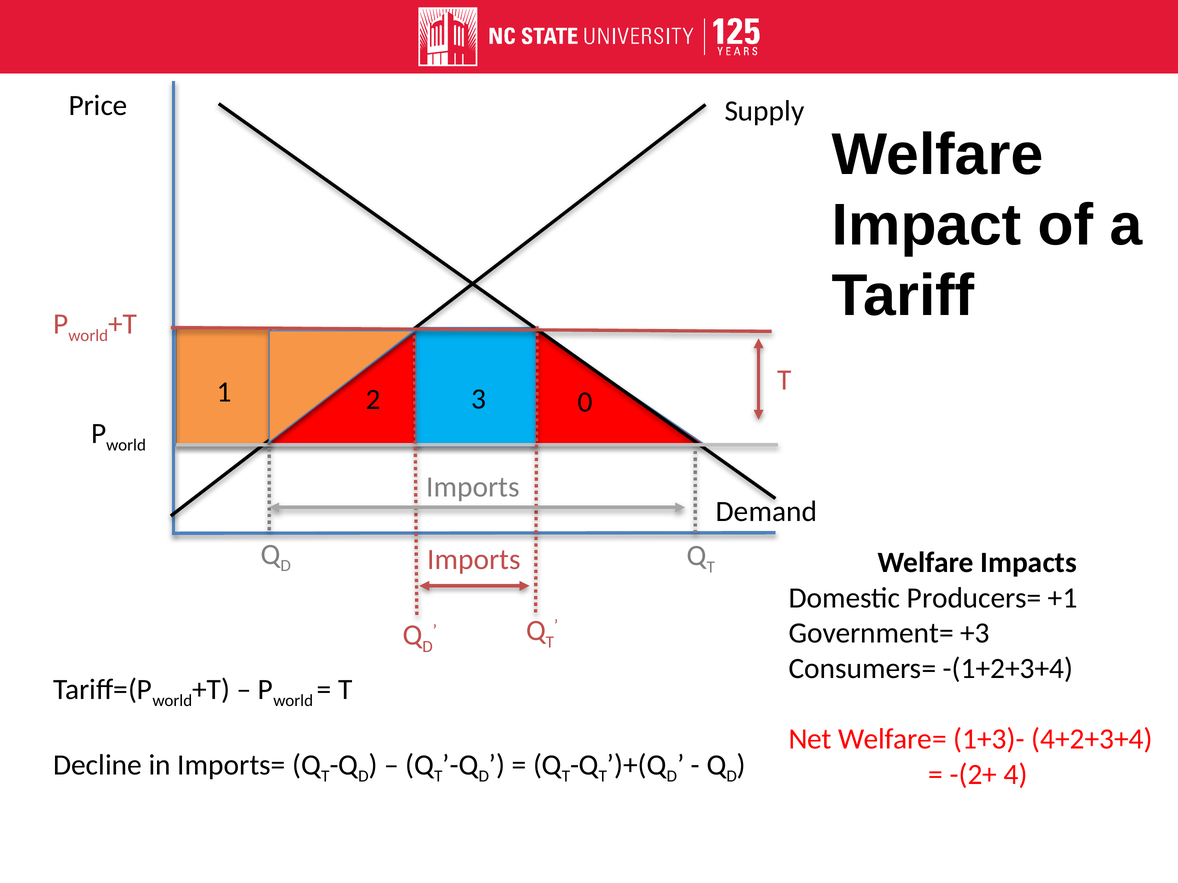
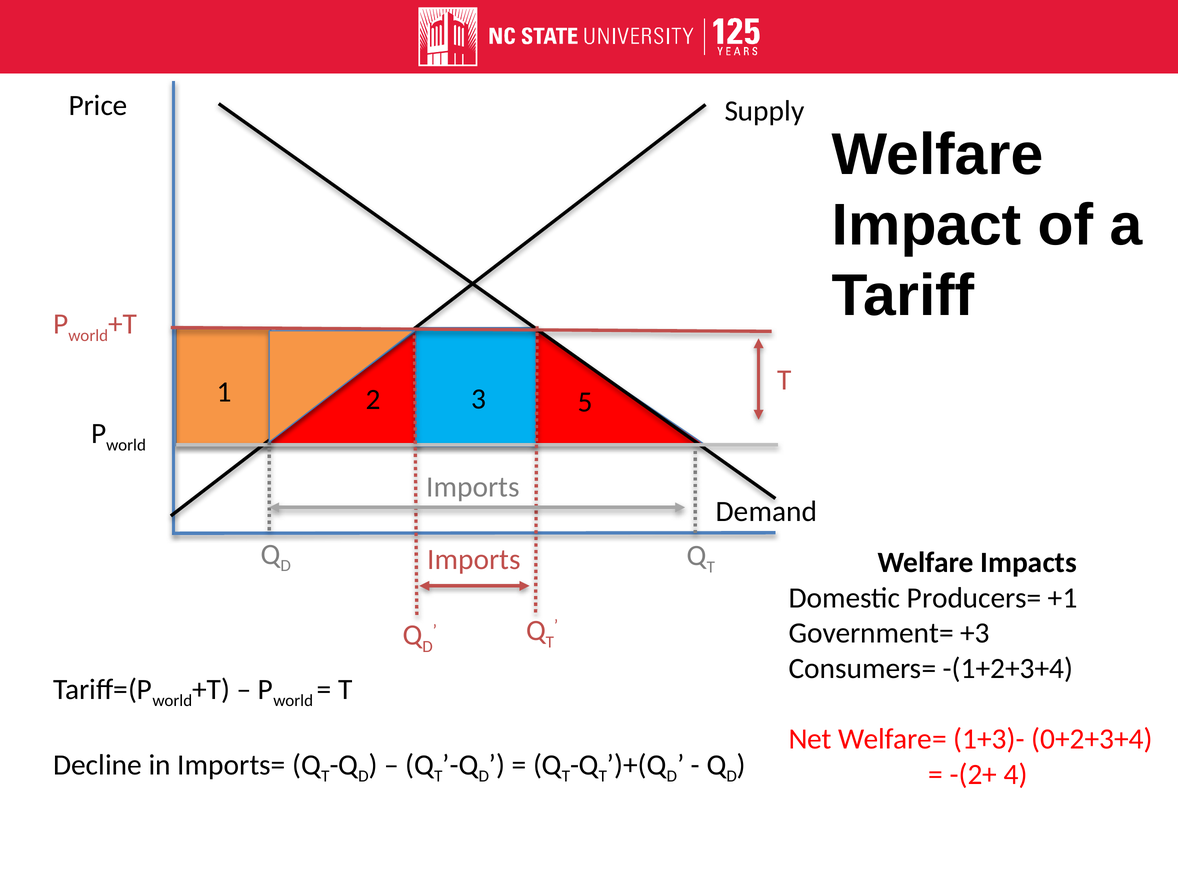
0: 0 -> 5 (585, 402)
4+2+3+4: 4+2+3+4 -> 0+2+3+4 (1092, 740)
